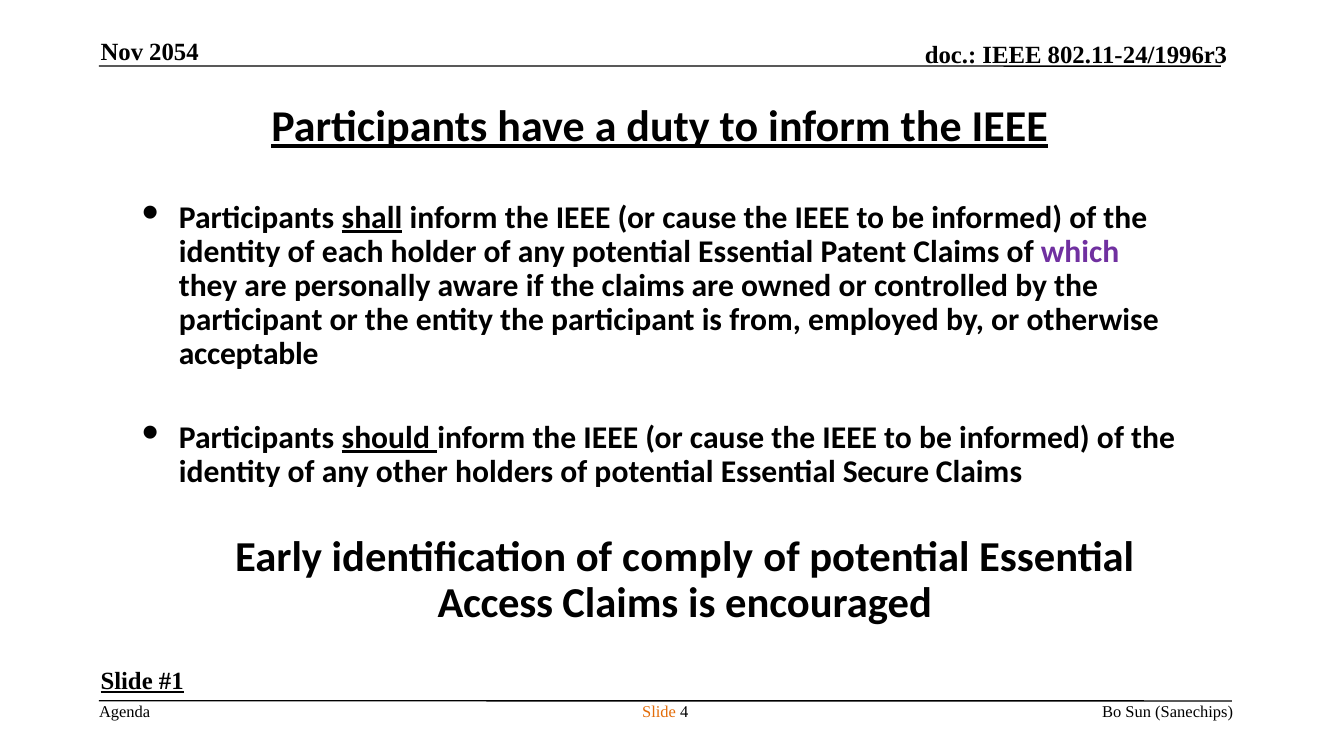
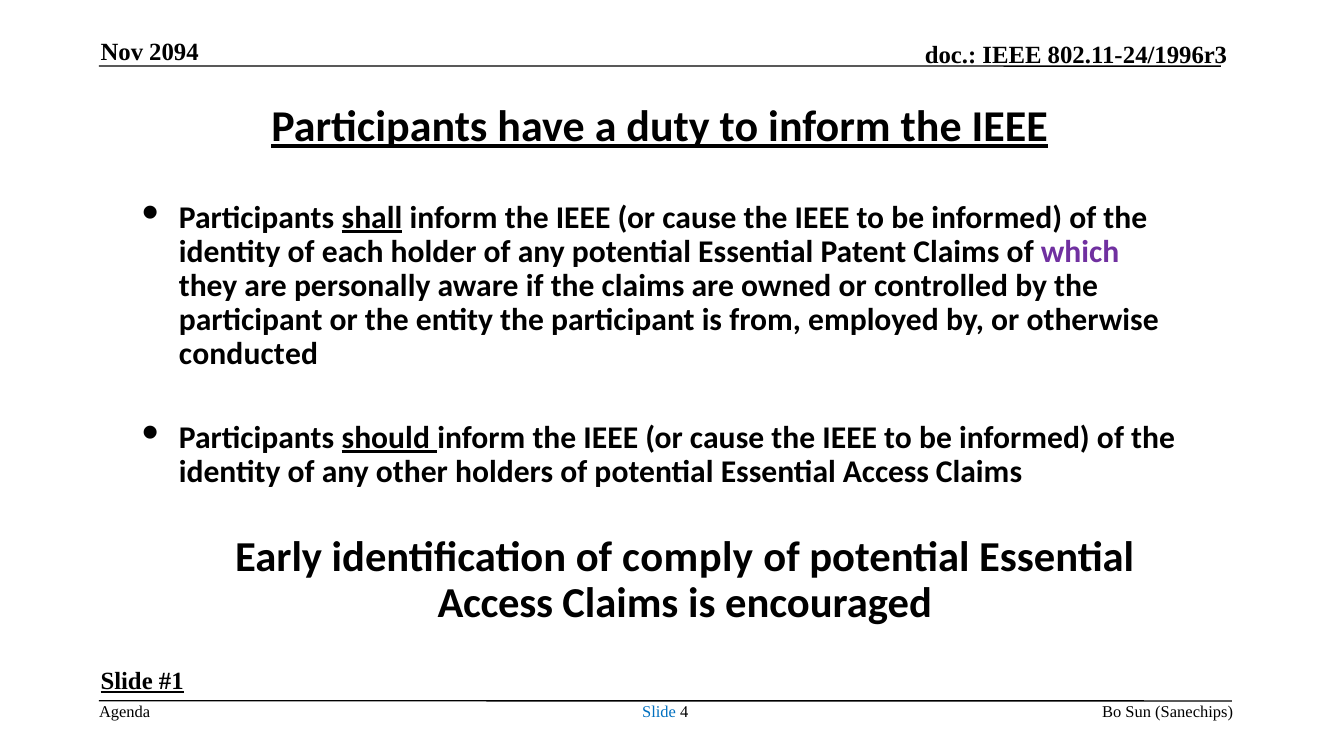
2054: 2054 -> 2094 (174, 52)
acceptable: acceptable -> conducted (248, 354)
Secure: Secure -> Access (886, 472)
Slide colour: orange -> blue (659, 712)
